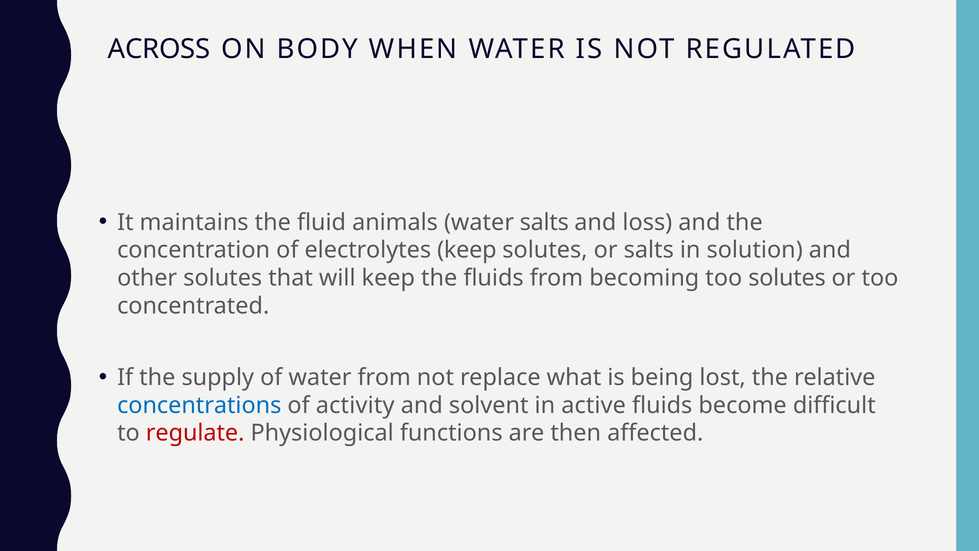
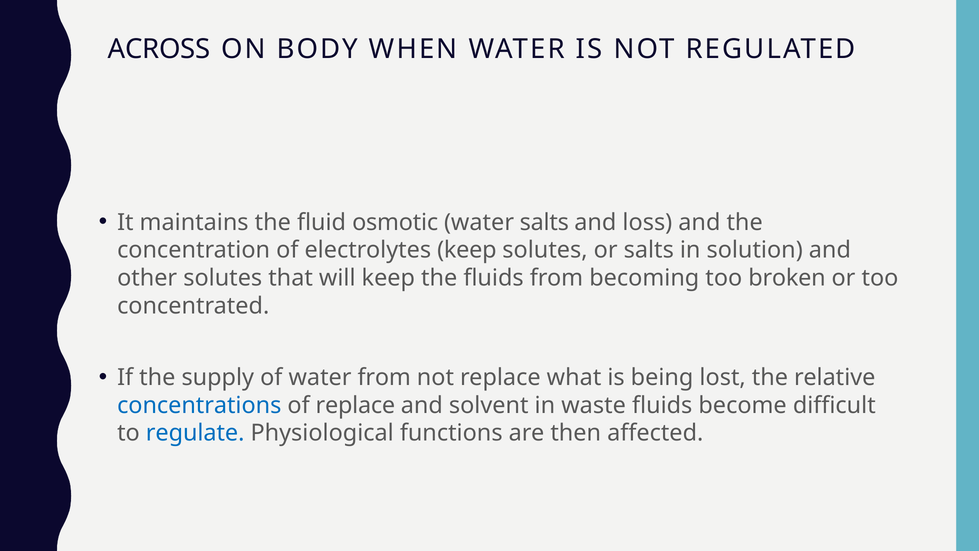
animals: animals -> osmotic (395, 222)
too solutes: solutes -> broken (787, 278)
of activity: activity -> replace (355, 405)
active: active -> waste (594, 405)
regulate colour: red -> blue (195, 433)
